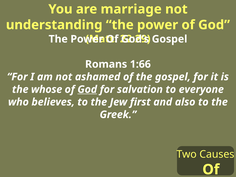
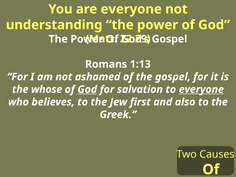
are marriage: marriage -> everyone (131, 9)
1:66: 1:66 -> 1:13 (140, 64)
everyone underline: none -> present (201, 89)
